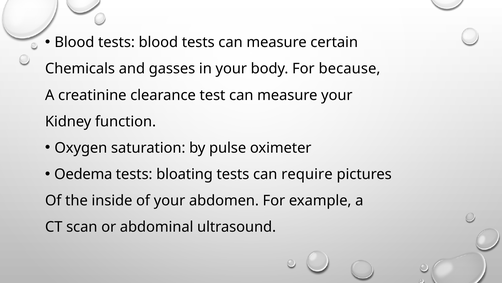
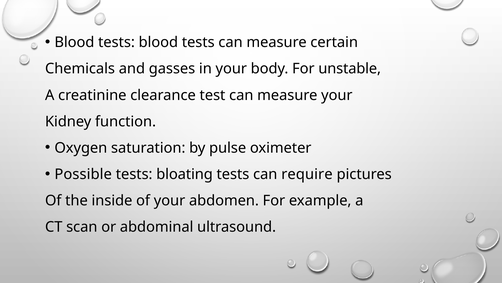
because: because -> unstable (350, 69)
Oedema: Oedema -> Possible (83, 174)
